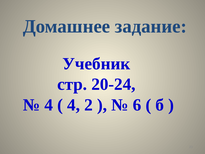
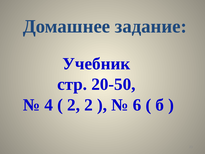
20-24: 20-24 -> 20-50 (113, 84)
4: 4 -> 2 (74, 105)
